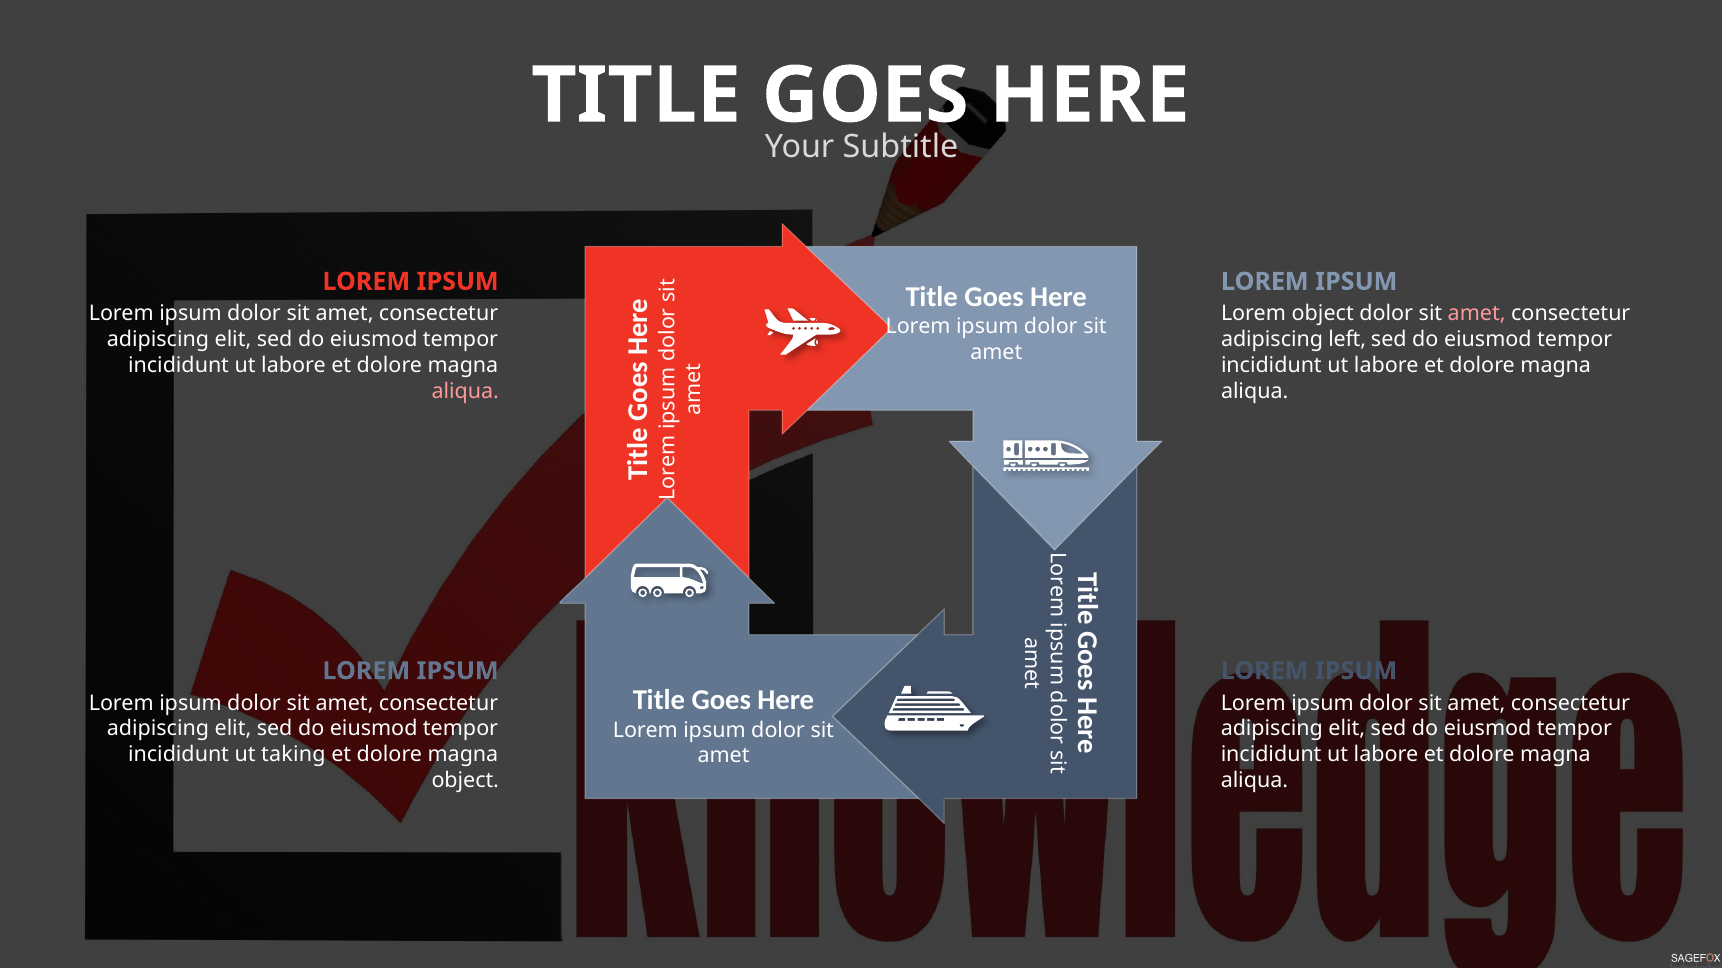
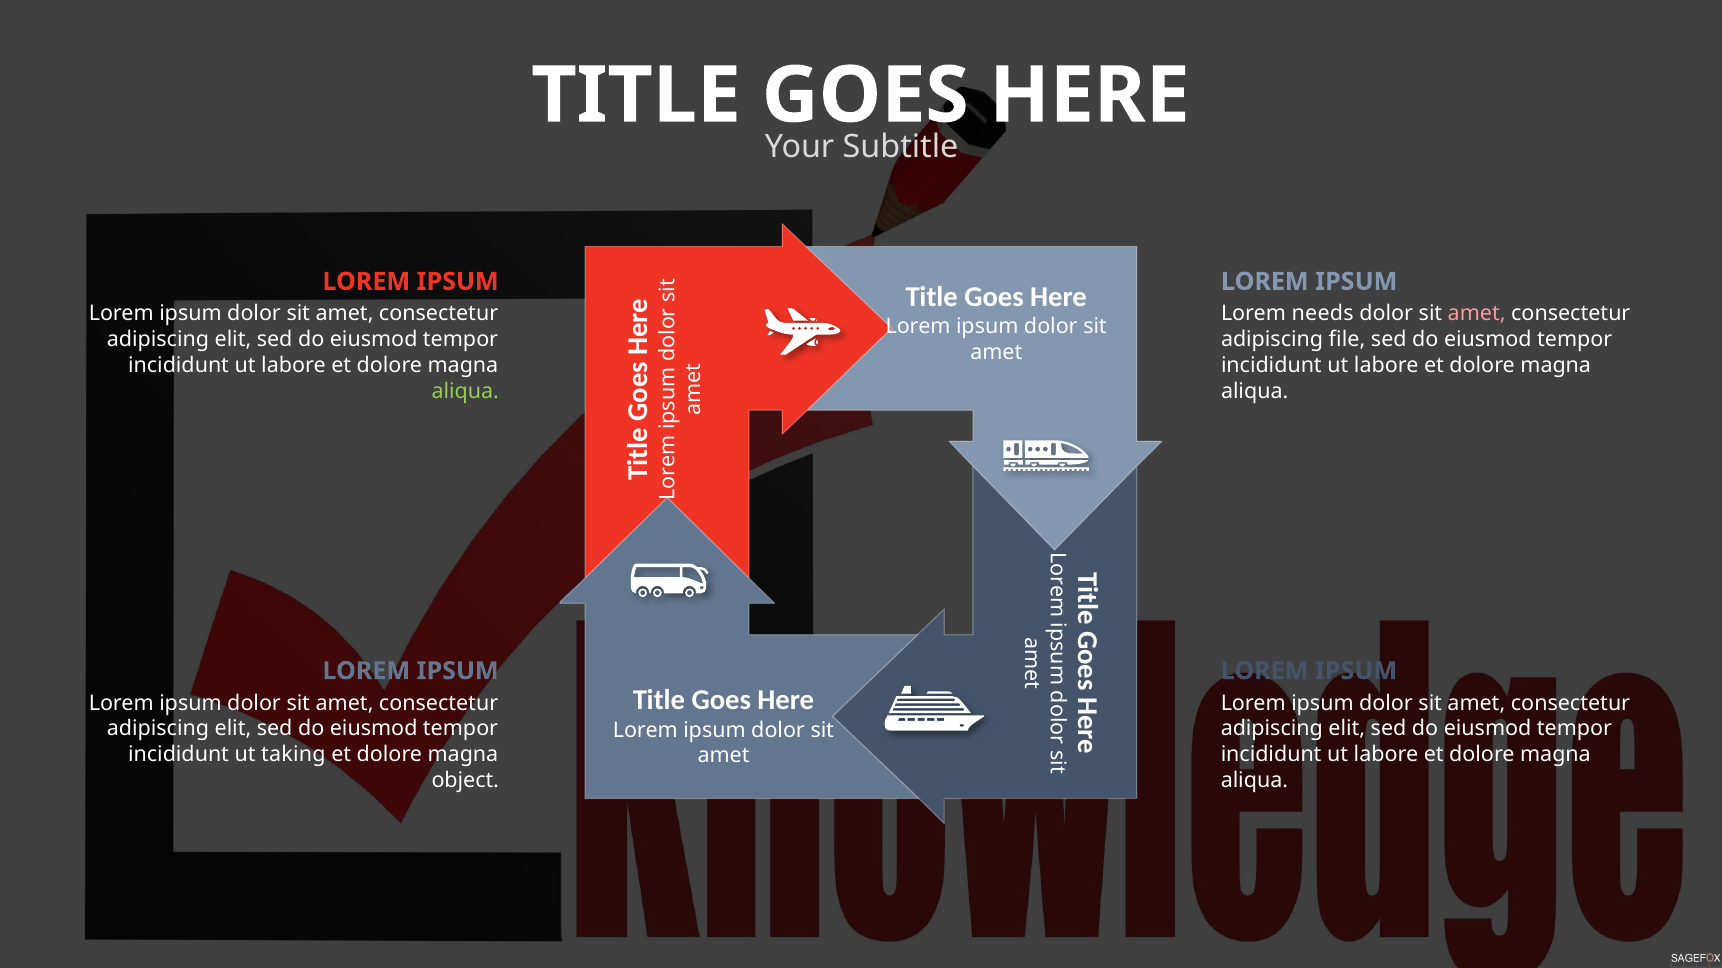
Lorem object: object -> needs (1323, 314)
left: left -> file (1347, 340)
aliqua colour: pink -> light green (465, 391)
